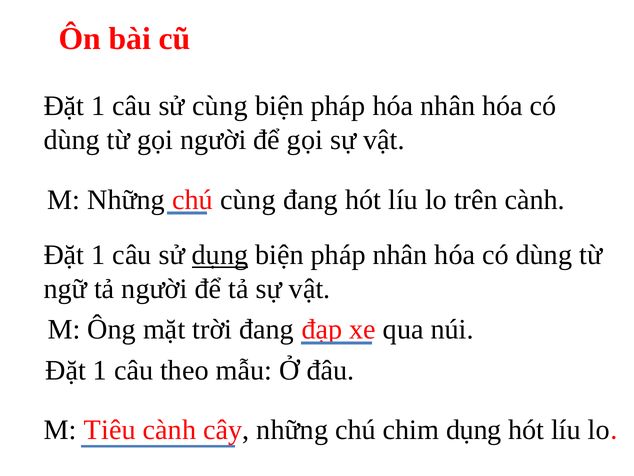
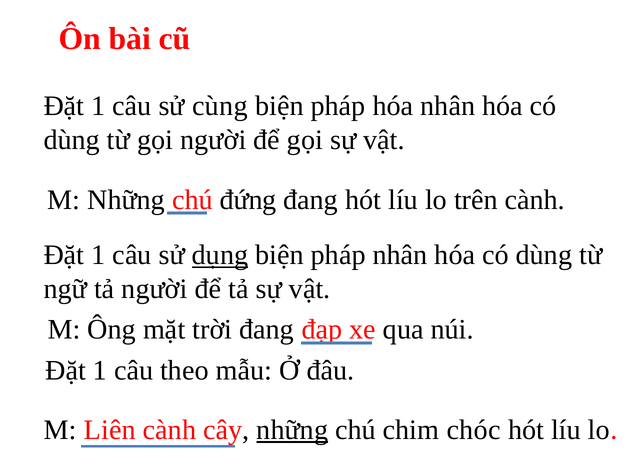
cùng: cùng -> đứng (248, 200)
Tiêu: Tiêu -> Liên (110, 430)
những underline: none -> present (292, 430)
chim dụng: dụng -> chóc (474, 430)
